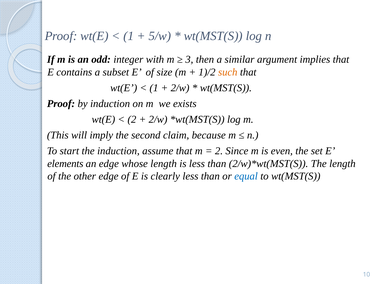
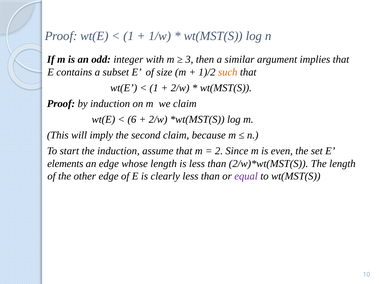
5/w: 5/w -> 1/w (160, 36)
we exists: exists -> claim (185, 104)
2: 2 -> 6 (132, 120)
equal colour: blue -> purple (246, 176)
